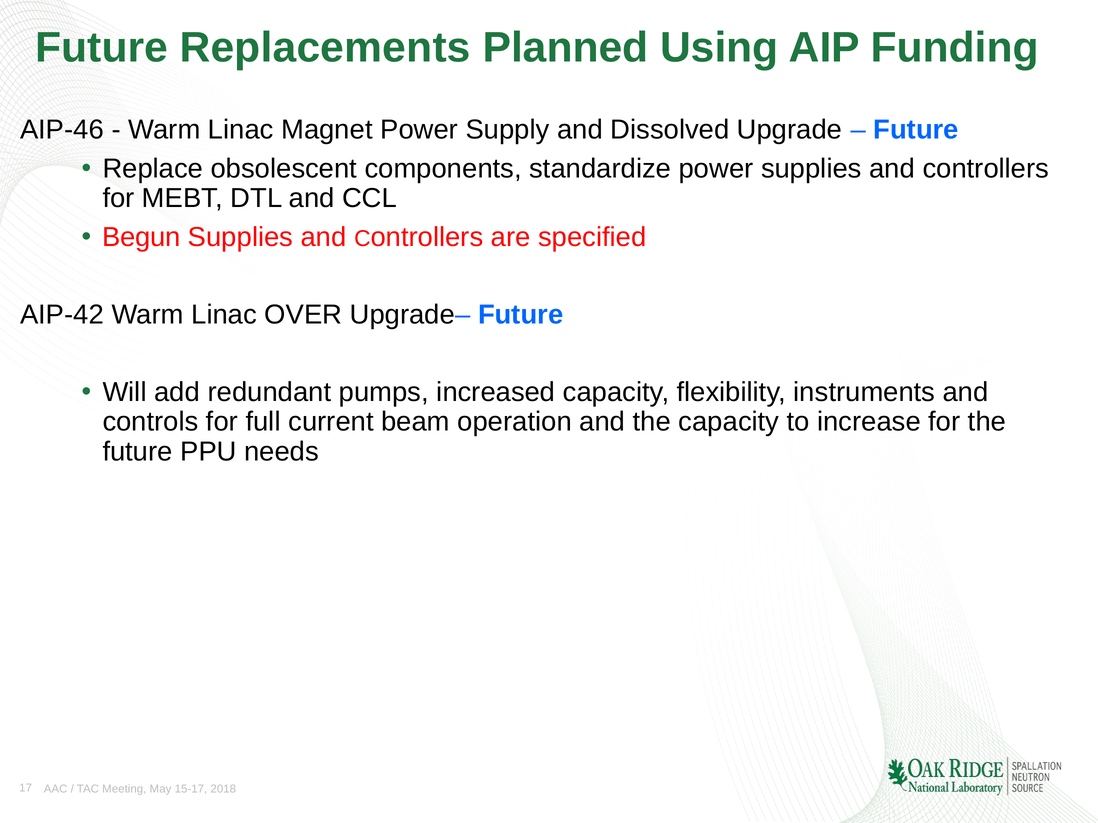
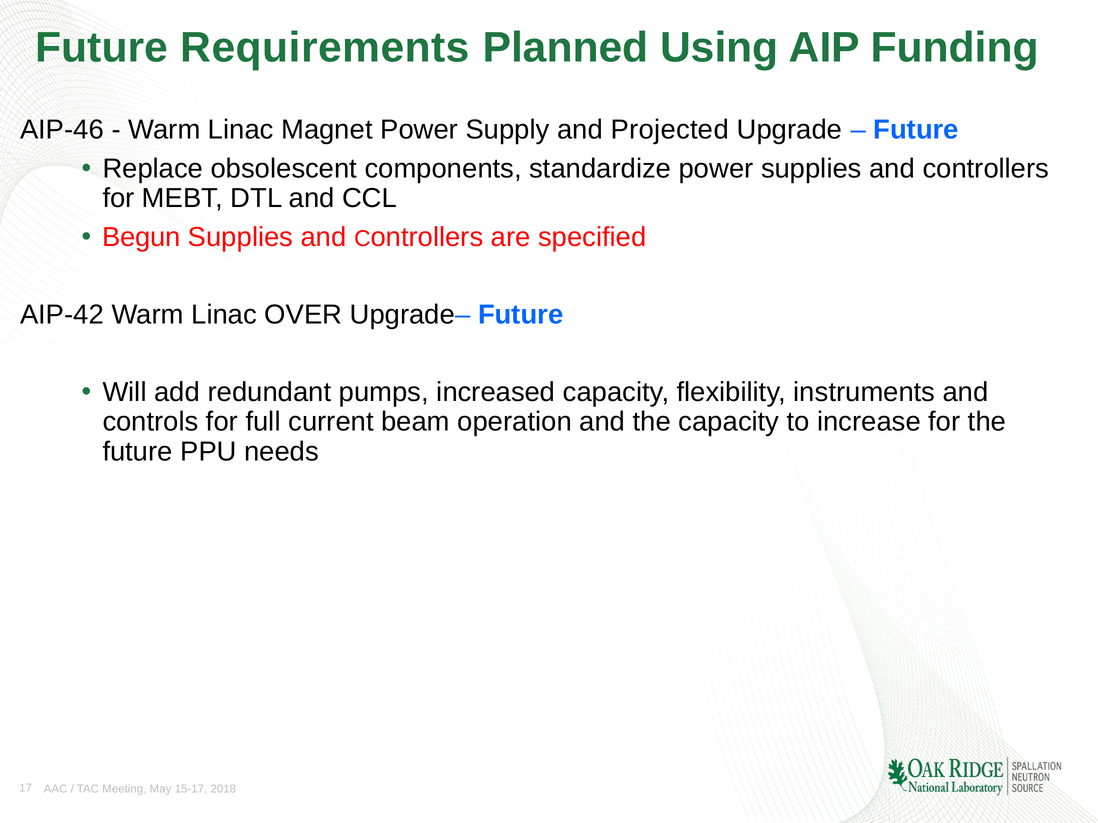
Replacements: Replacements -> Requirements (325, 48)
Dissolved: Dissolved -> Projected (670, 130)
